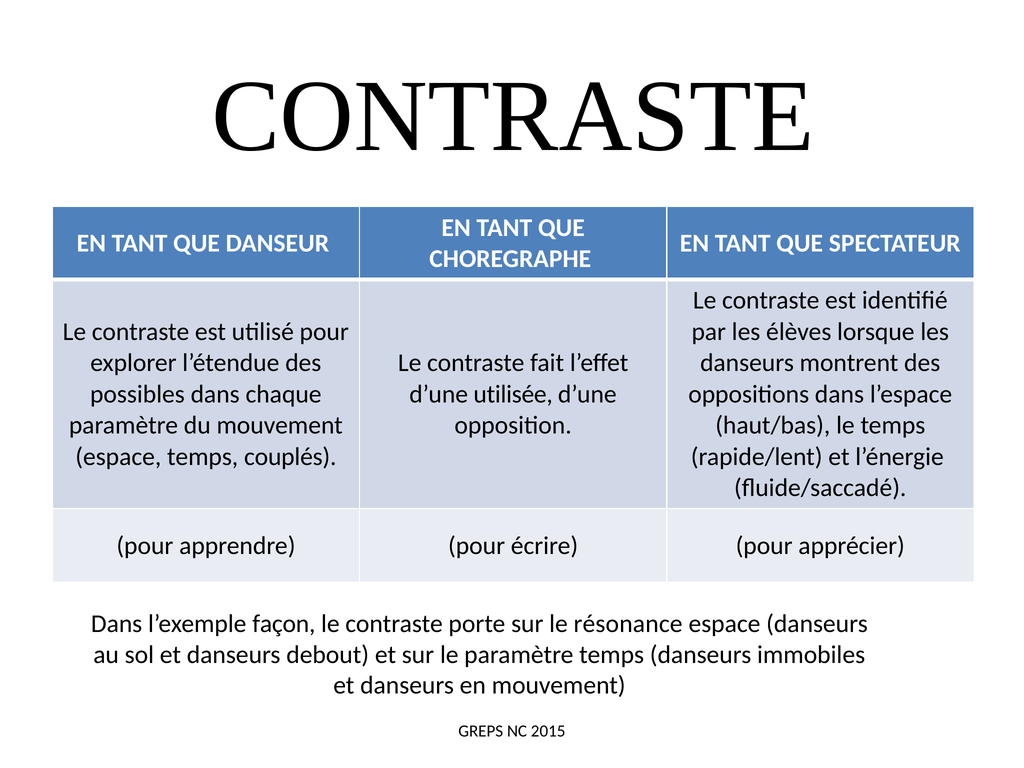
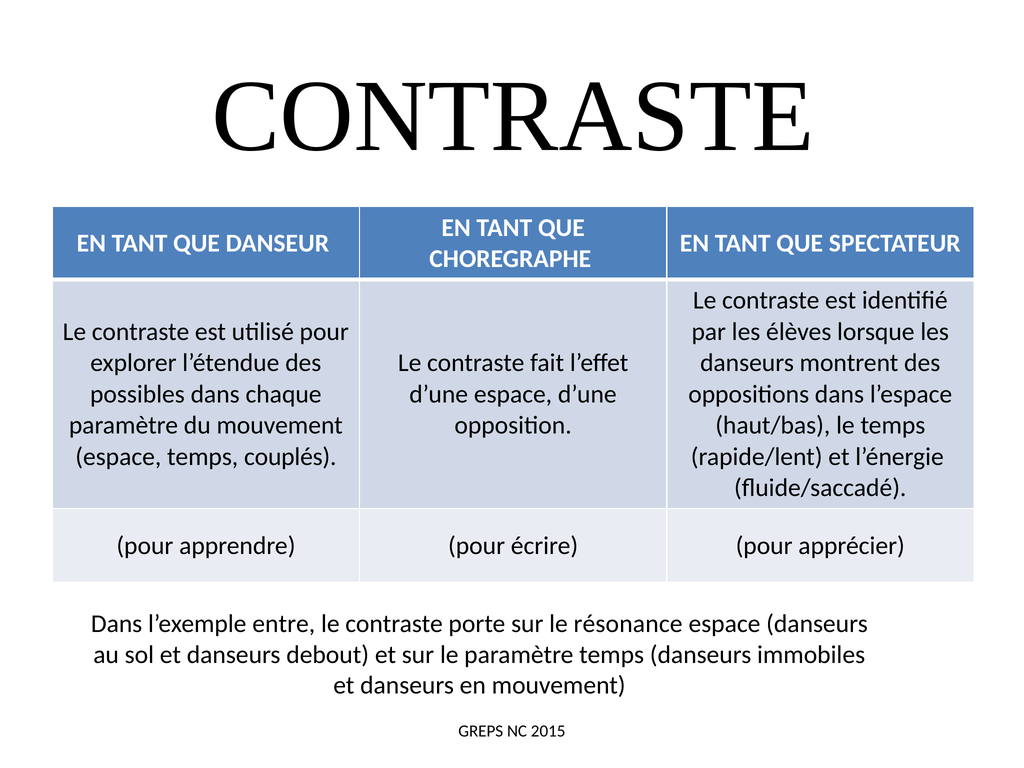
d’une utilisée: utilisée -> espace (513, 394)
façon: façon -> entre (284, 624)
